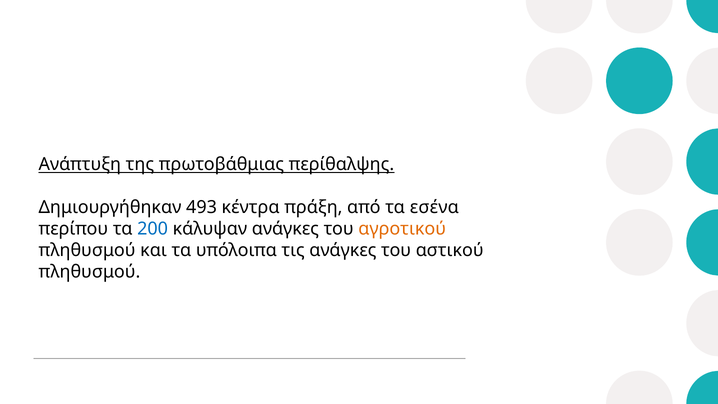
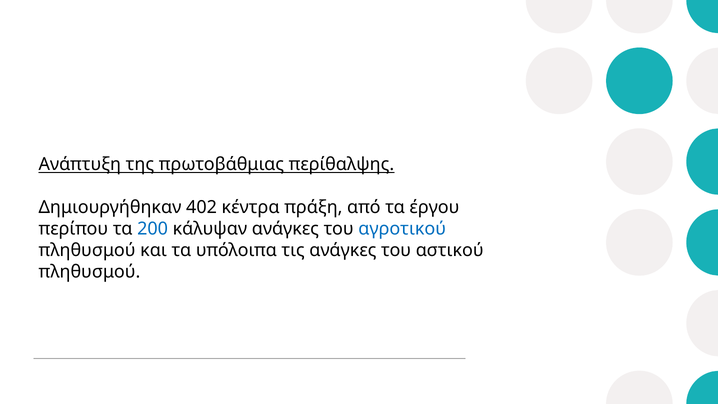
493: 493 -> 402 (202, 207)
εσένα: εσένα -> έργου (434, 207)
αγροτικού colour: orange -> blue (402, 229)
